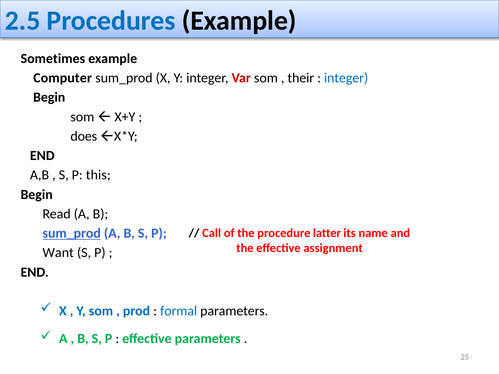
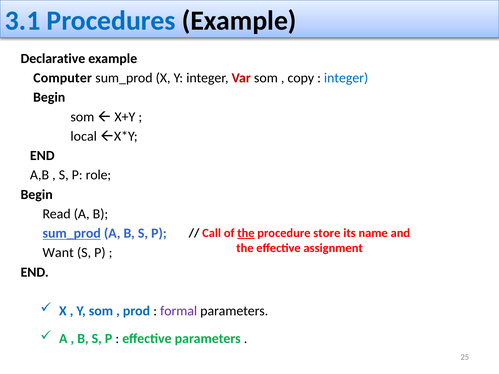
2.5: 2.5 -> 3.1 (23, 21)
Sometimes: Sometimes -> Declarative (53, 59)
their: their -> copy (301, 78)
does: does -> local (84, 136)
this: this -> role (98, 175)
the underline: none -> present (246, 233)
latter: latter -> store (327, 233)
formal colour: blue -> purple (179, 311)
